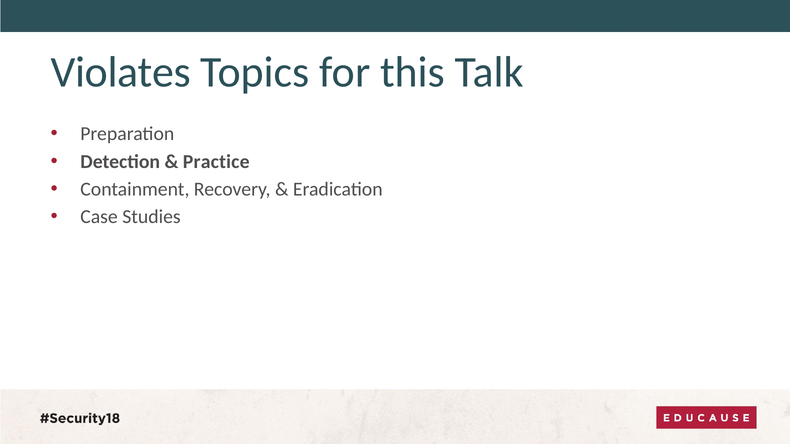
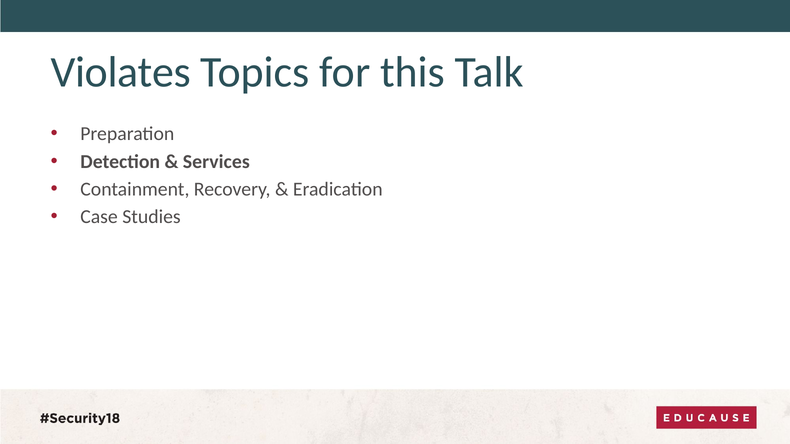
Practice: Practice -> Services (216, 162)
